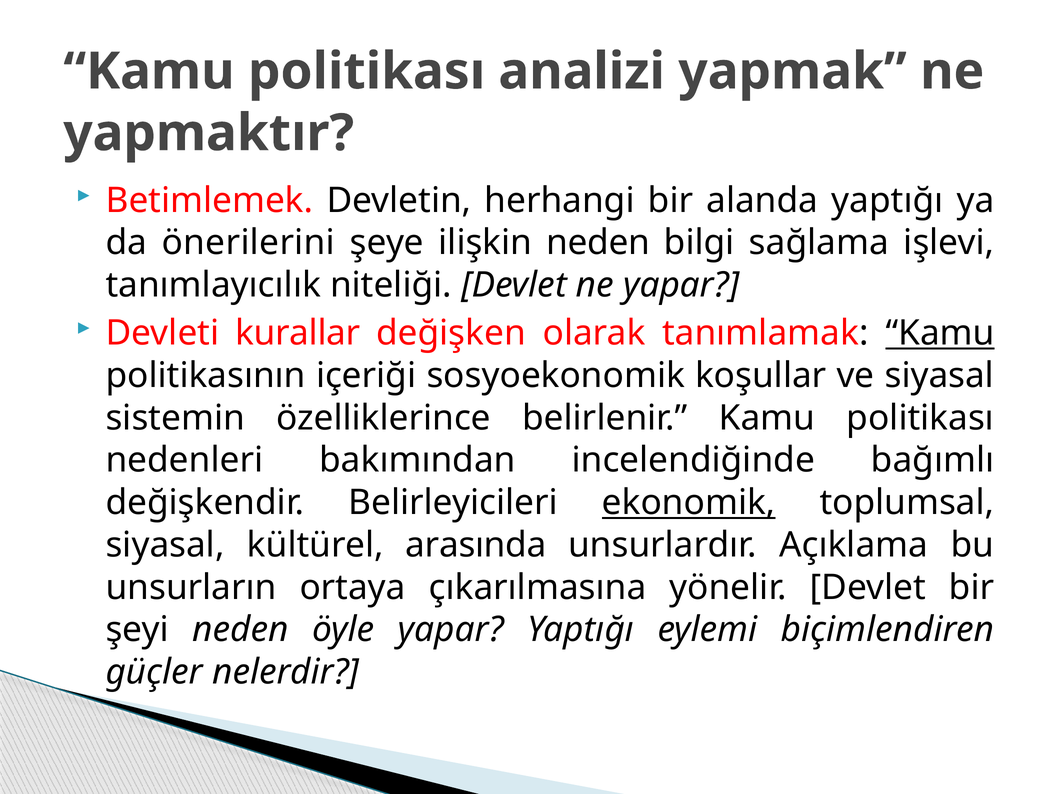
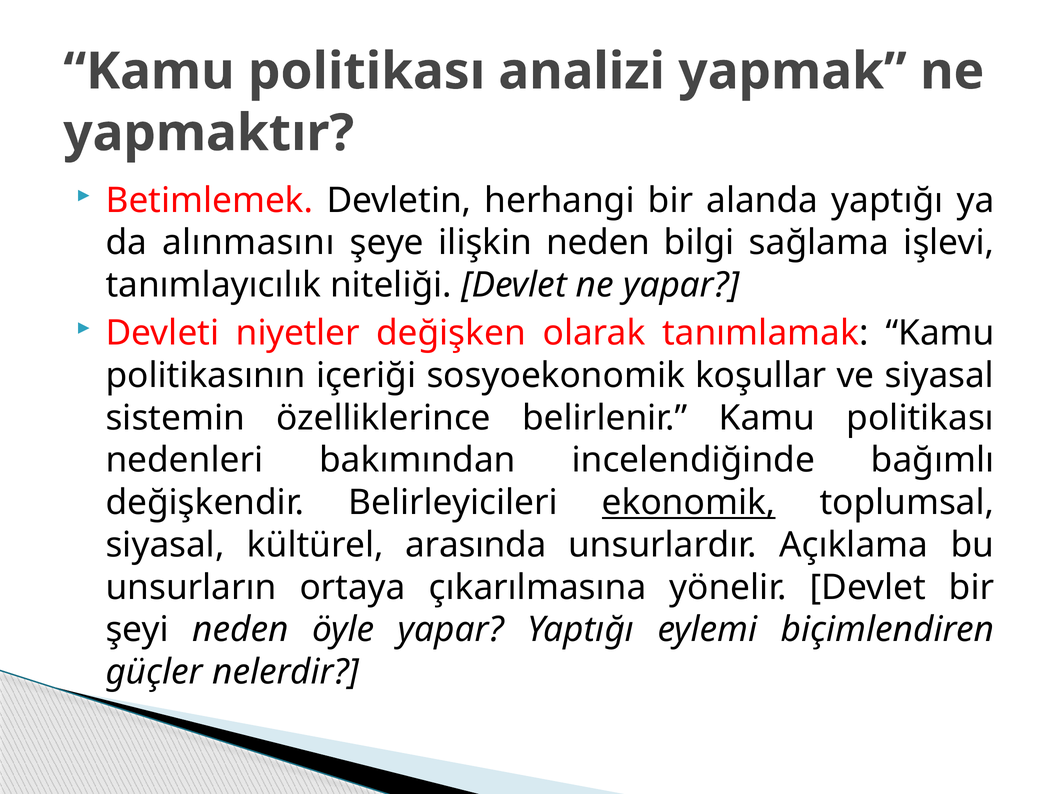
önerilerini: önerilerini -> alınmasını (248, 243)
kurallar: kurallar -> niyetler (298, 333)
Kamu underline: present -> none (940, 333)
